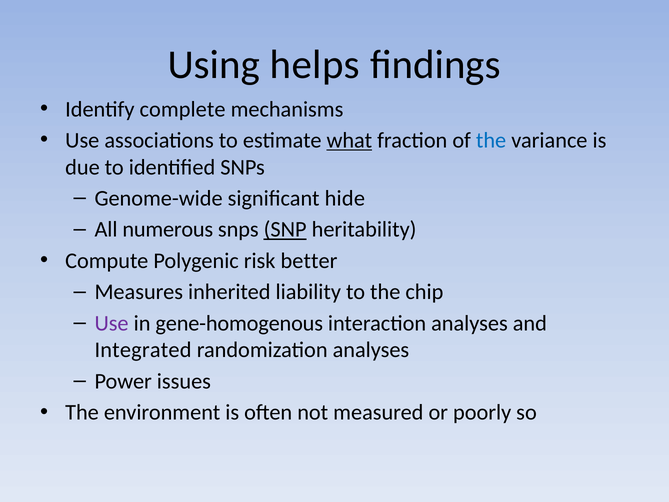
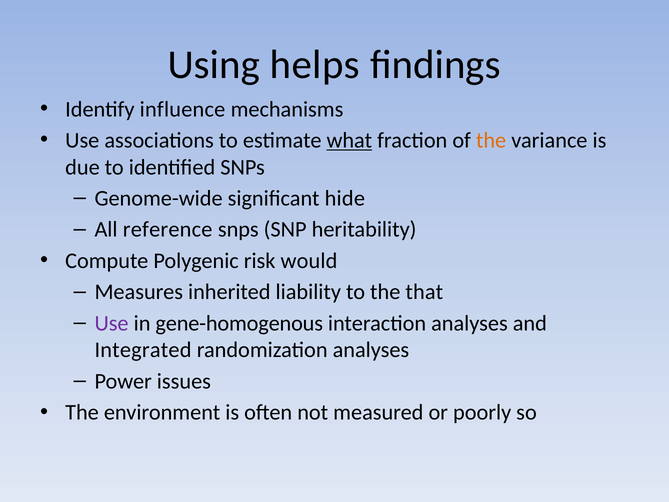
complete: complete -> influence (182, 109)
the colour: blue -> orange (491, 140)
numerous: numerous -> reference (168, 229)
SNP underline: present -> none (285, 229)
better: better -> would (309, 261)
chip: chip -> that (424, 292)
